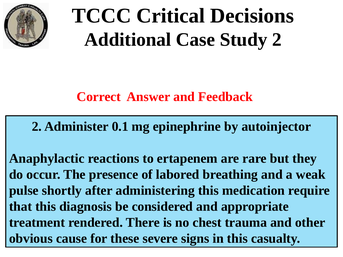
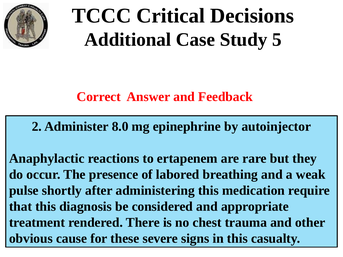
Study 2: 2 -> 5 (277, 40)
0.1: 0.1 -> 8.0 (120, 127)
